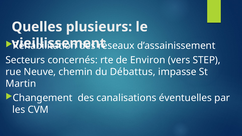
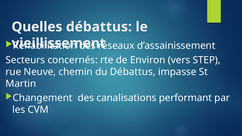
Quelles plusieurs: plusieurs -> débattus (99, 27)
éventuelles: éventuelles -> performant (185, 98)
